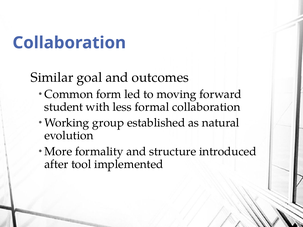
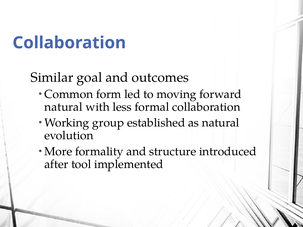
student: student -> natural (63, 107)
